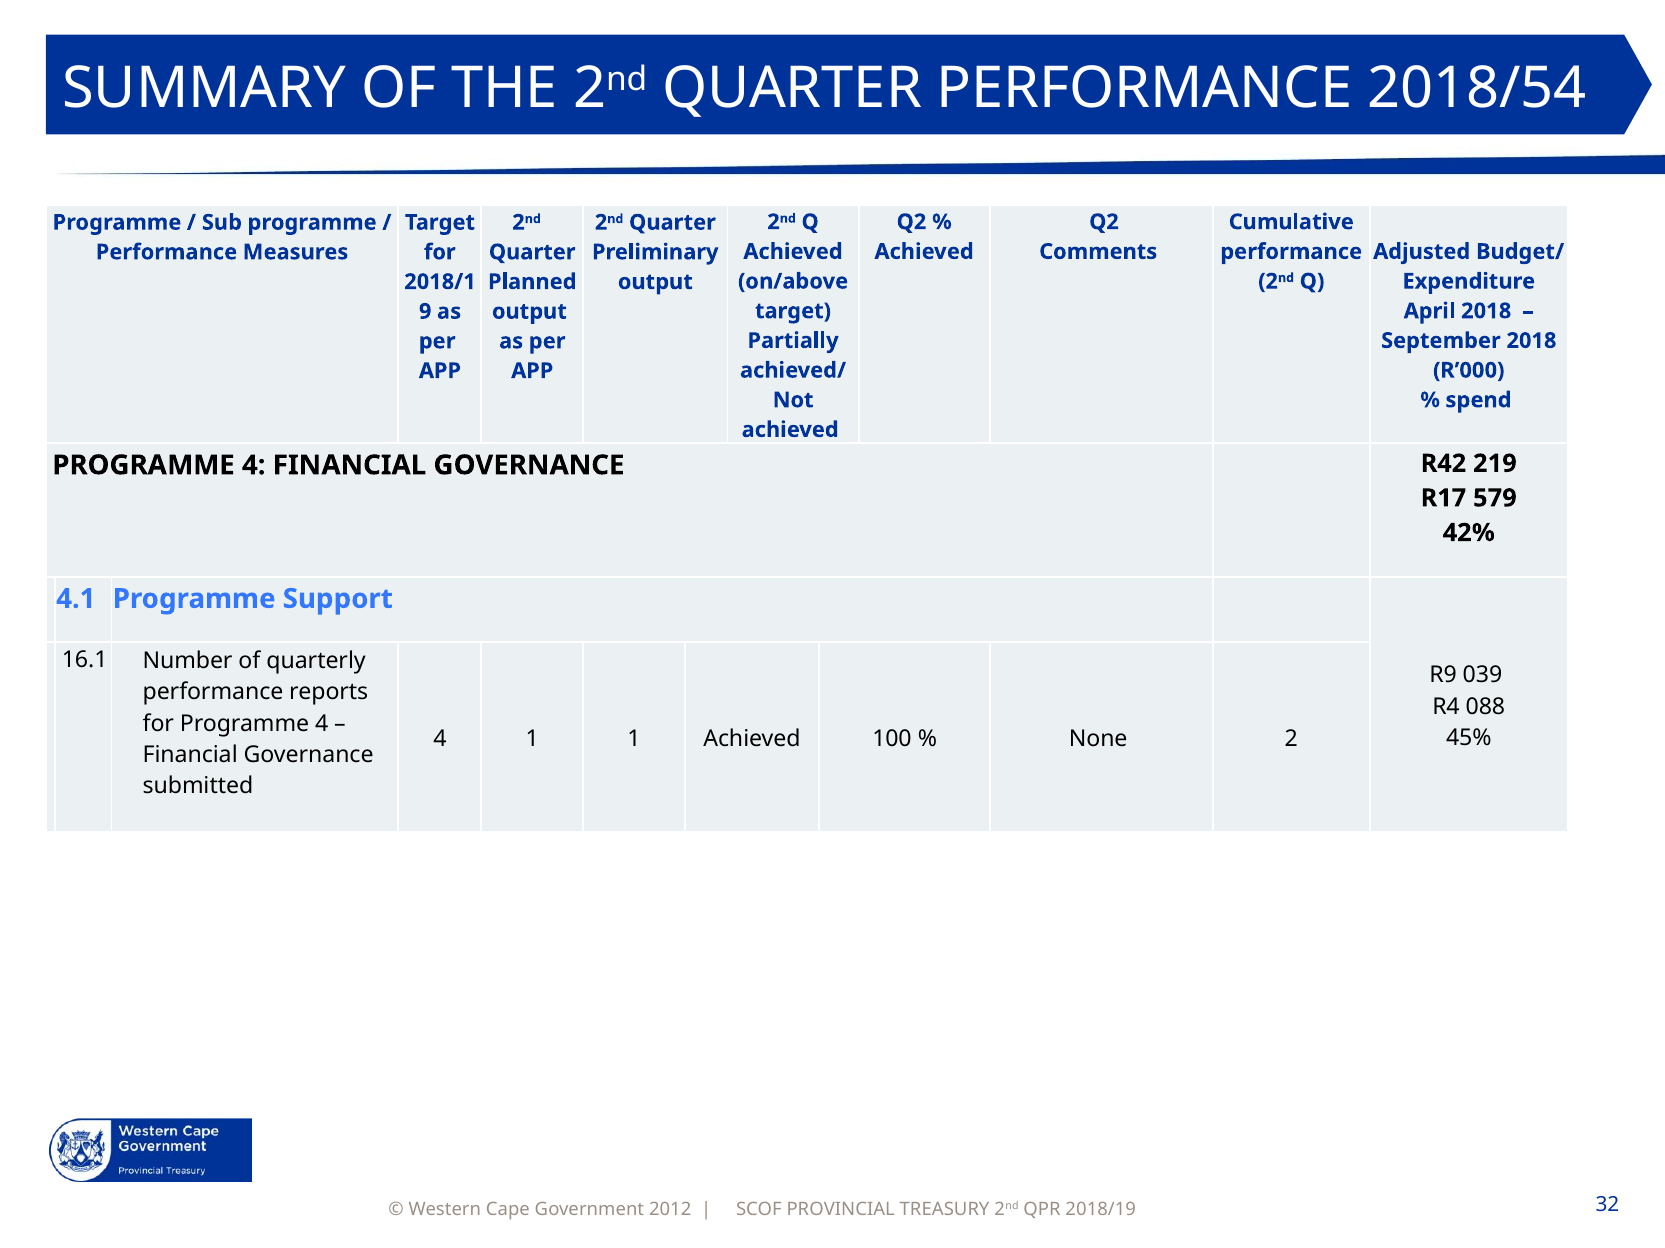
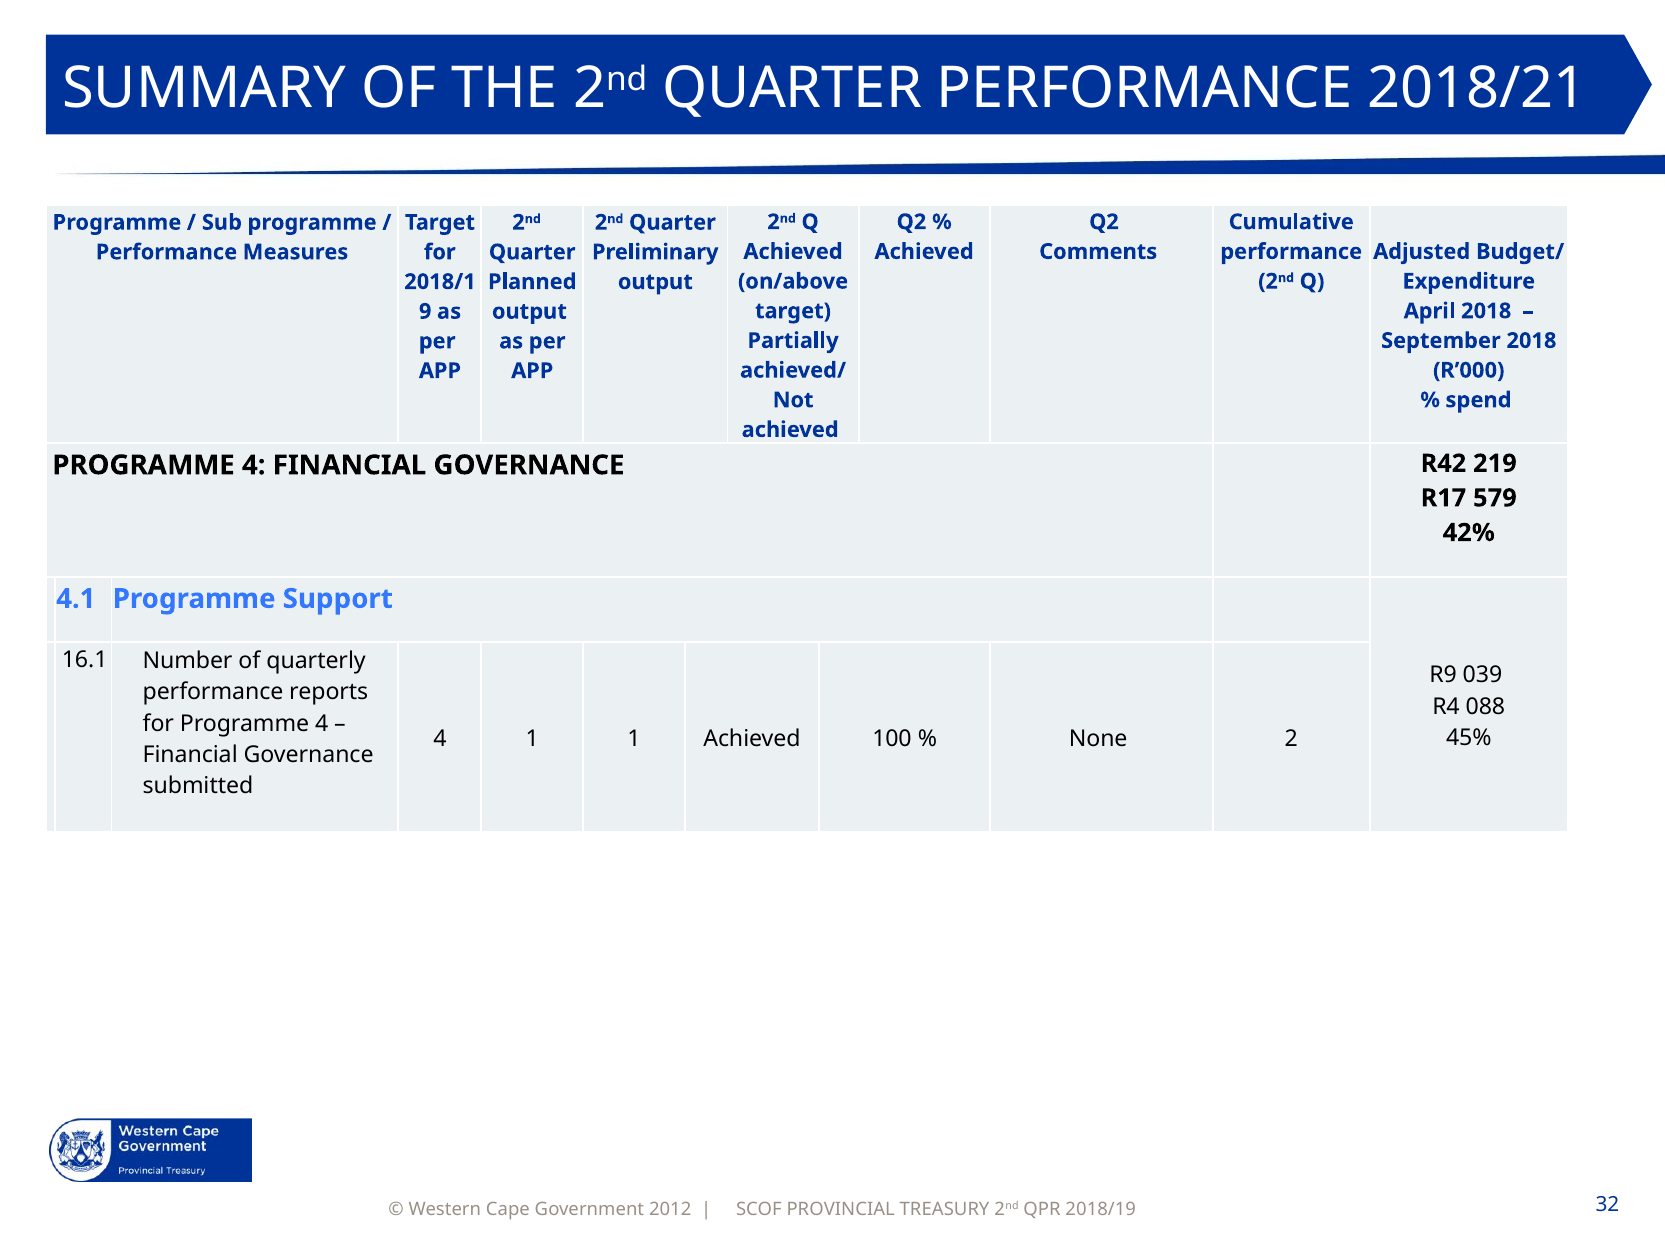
2018/54: 2018/54 -> 2018/21 (1477, 89)
